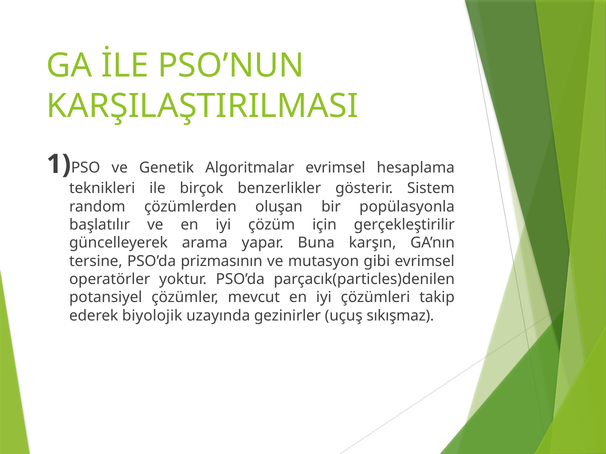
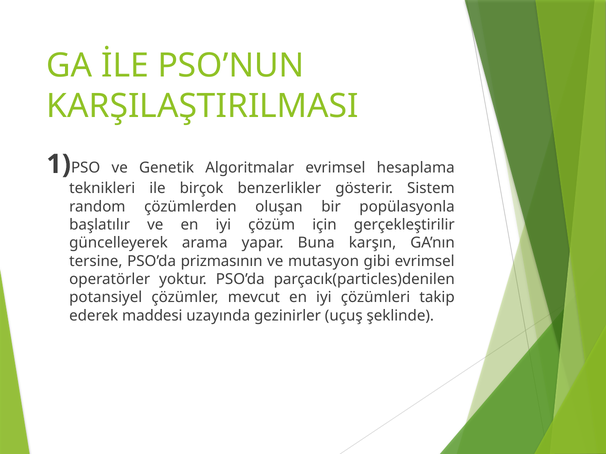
biyolojik: biyolojik -> maddesi (152, 316)
sıkışmaz: sıkışmaz -> şeklinde (400, 316)
